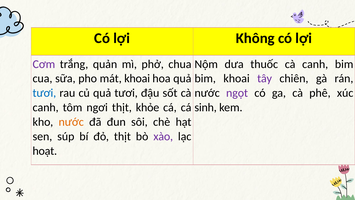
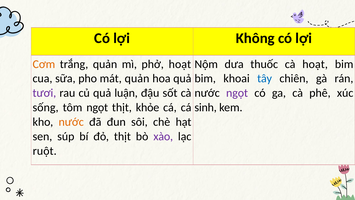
Cơm colour: purple -> orange (44, 64)
phở chua: chua -> hoạt (180, 64)
canh: canh -> hoạt (315, 64)
mát khoai: khoai -> quản (137, 78)
tây colour: purple -> blue (265, 78)
tươi colour: blue -> purple (44, 93)
củ quả tươi: tươi -> luận (126, 93)
canh: canh -> sống (46, 107)
tôm ngơi: ngơi -> ngọt (97, 107)
hoạt: hoạt -> ruột (45, 151)
